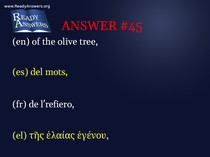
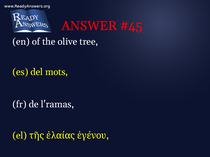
l'refiero: l'refiero -> l'ramas (57, 105)
